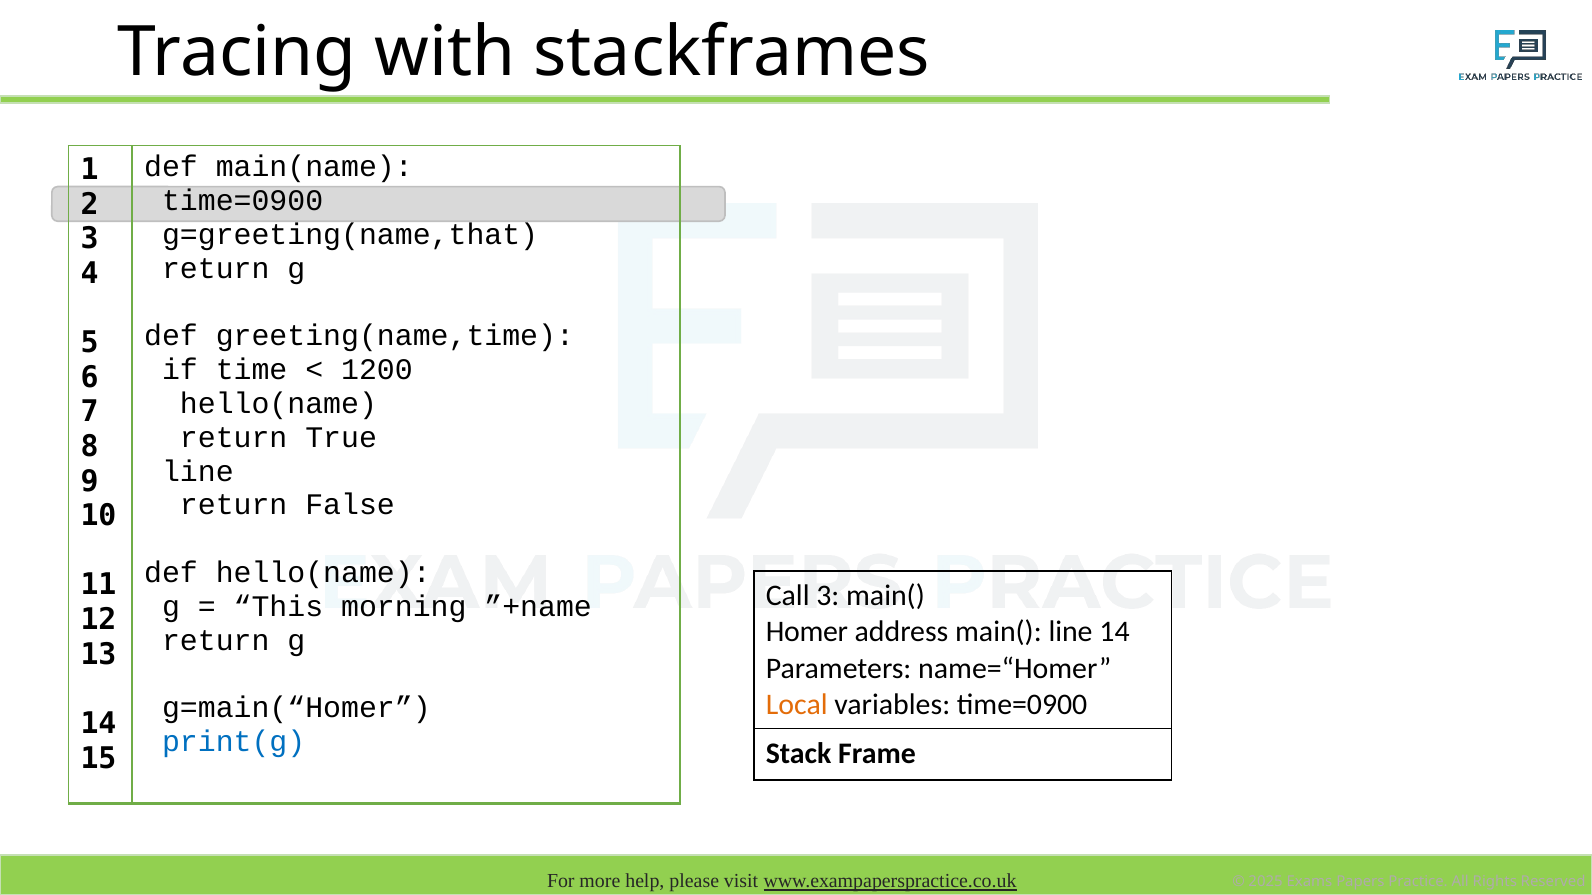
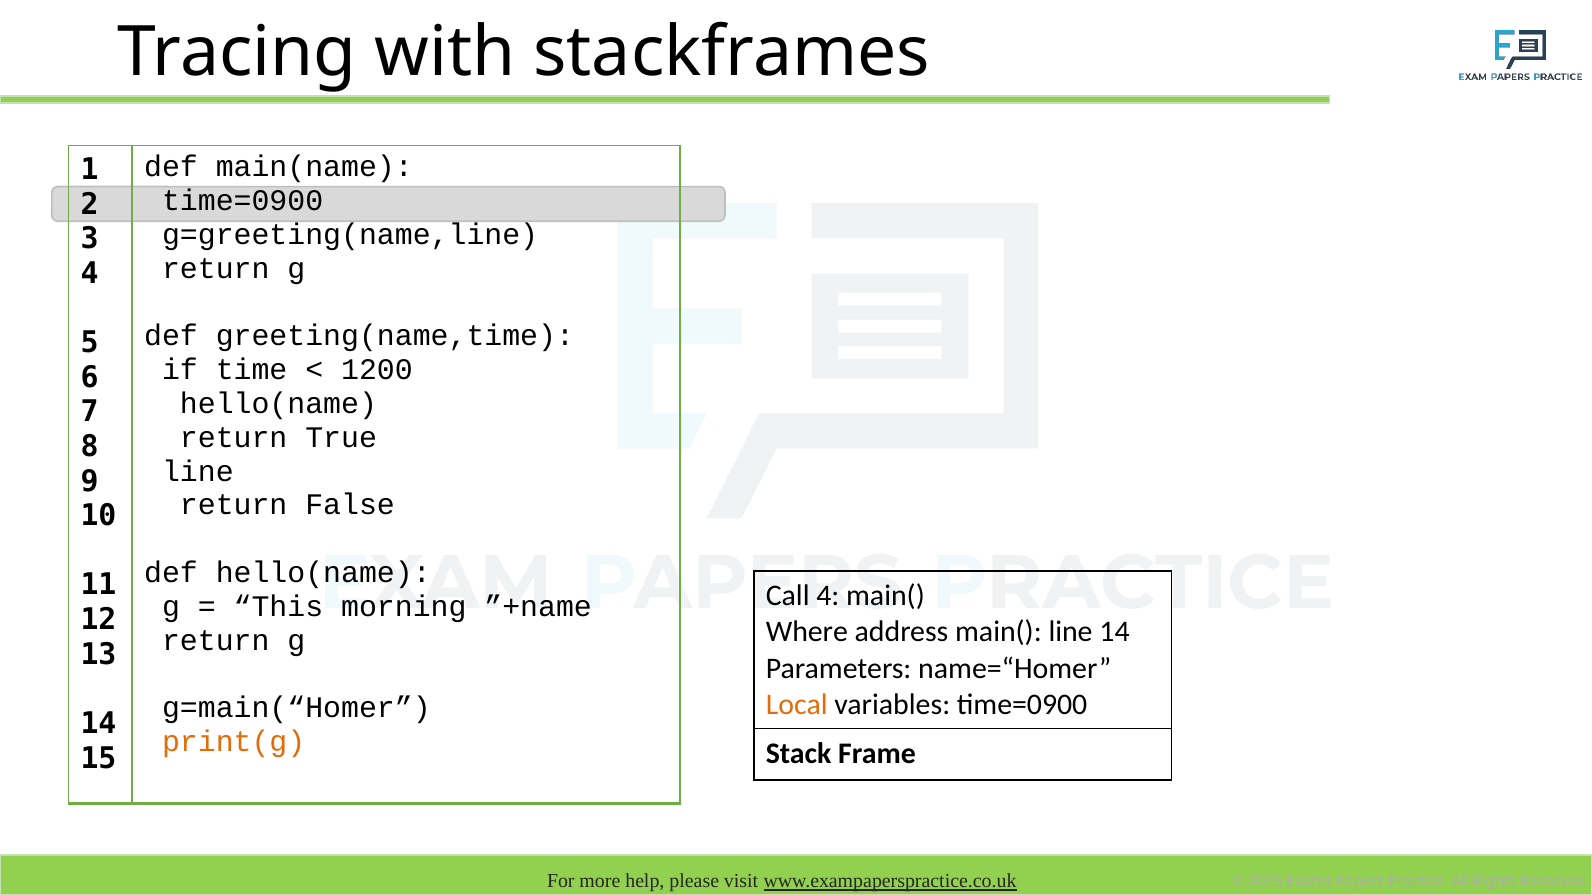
g=greeting(name,that: g=greeting(name,that -> g=greeting(name,line (350, 235)
Call 3: 3 -> 4 (828, 596)
Homer: Homer -> Where (807, 632)
print(g colour: blue -> orange (234, 742)
